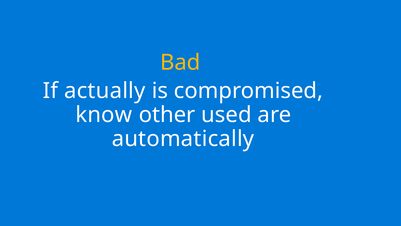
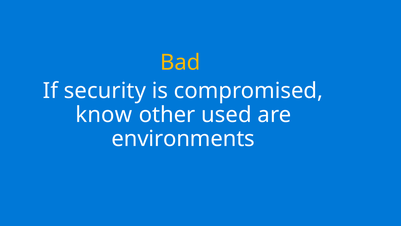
actually: actually -> security (105, 91)
automatically: automatically -> environments (183, 139)
